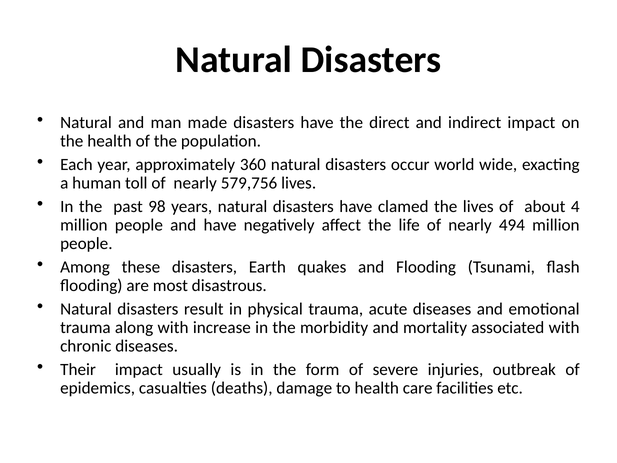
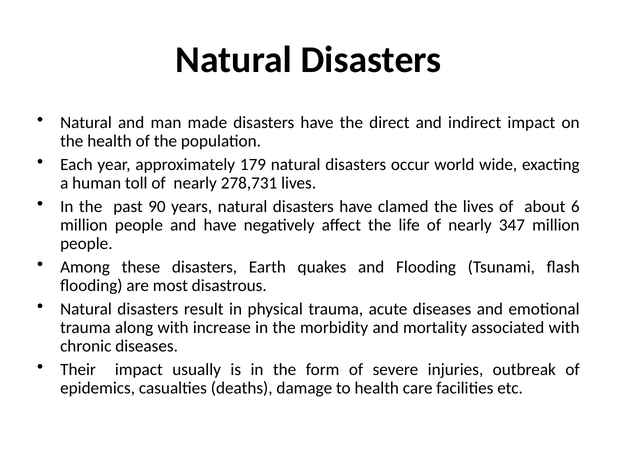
360: 360 -> 179 (253, 165)
579,756: 579,756 -> 278,731 (249, 183)
98: 98 -> 90 (157, 206)
4: 4 -> 6 (575, 206)
494: 494 -> 347 (512, 225)
